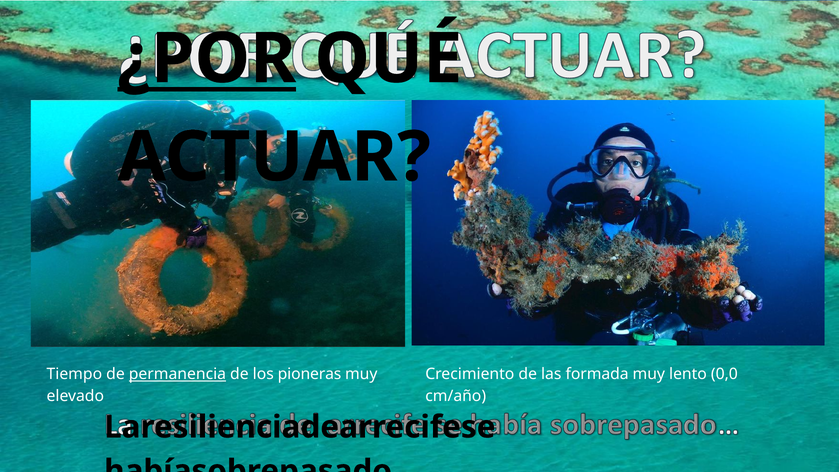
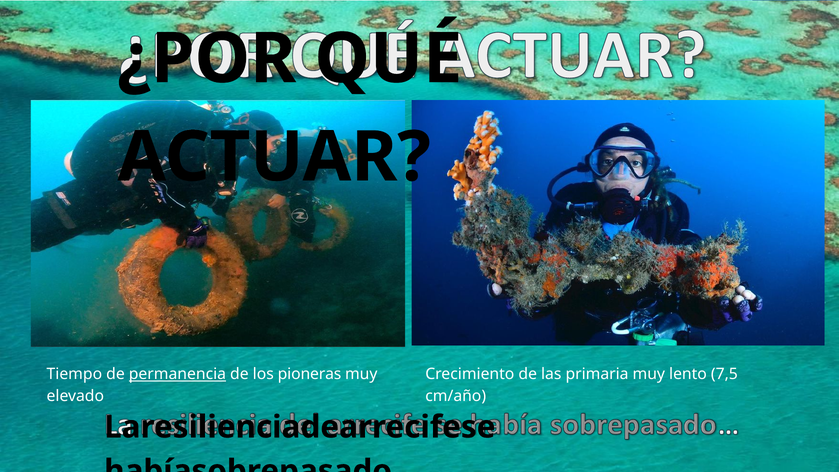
¿POR underline: present -> none (207, 59)
formada: formada -> primaria (597, 374)
0,0: 0,0 -> 7,5 (724, 374)
